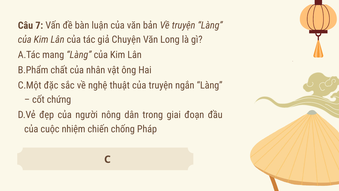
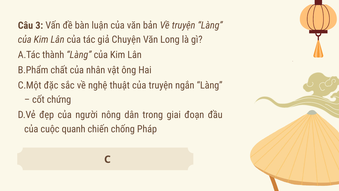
7: 7 -> 3 (39, 25)
mang: mang -> thành (53, 55)
nhiệm: nhiệm -> quanh (74, 129)
